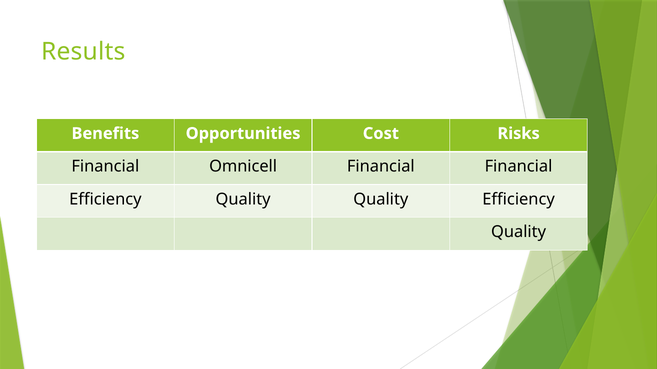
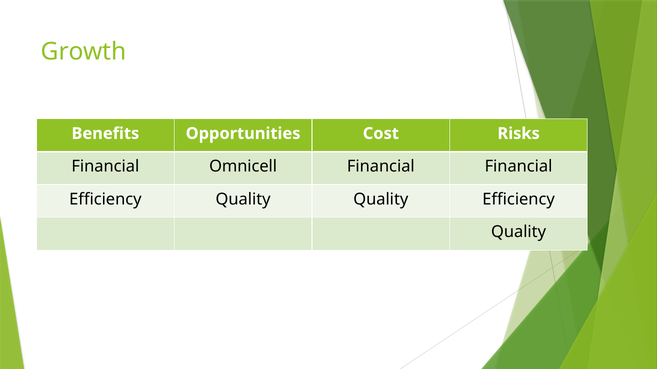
Results: Results -> Growth (84, 52)
